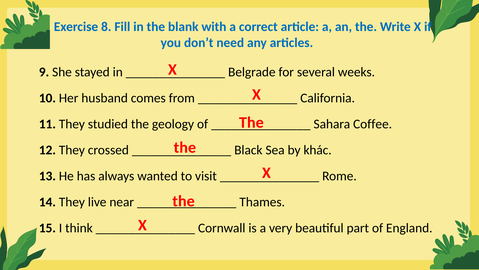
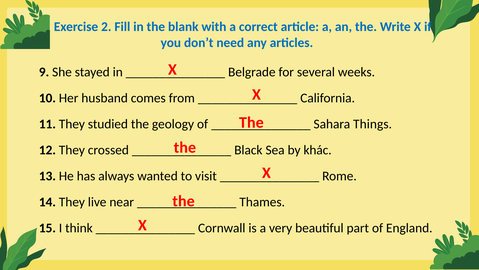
8: 8 -> 2 (106, 27)
Coffee: Coffee -> Things (373, 124)
